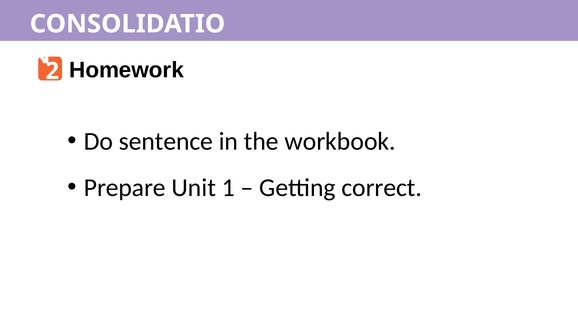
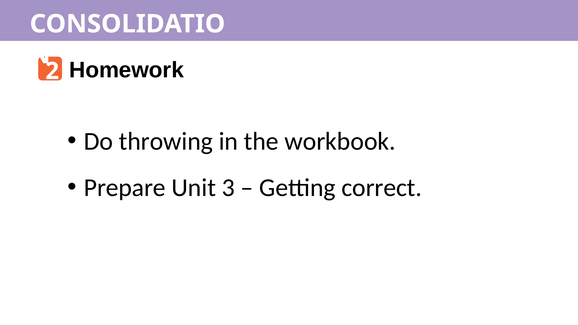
sentence: sentence -> throwing (166, 142)
1: 1 -> 3 (228, 188)
